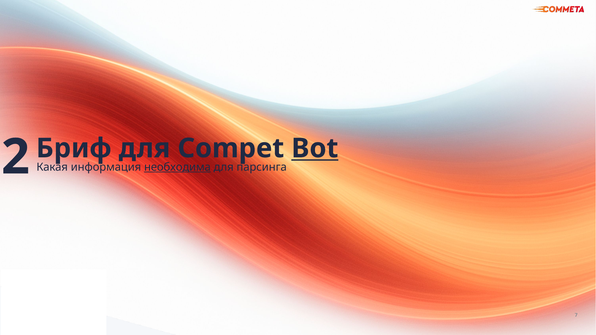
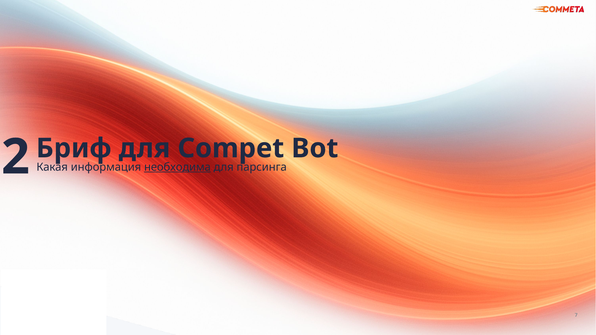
Bot underline: present -> none (315, 148)
